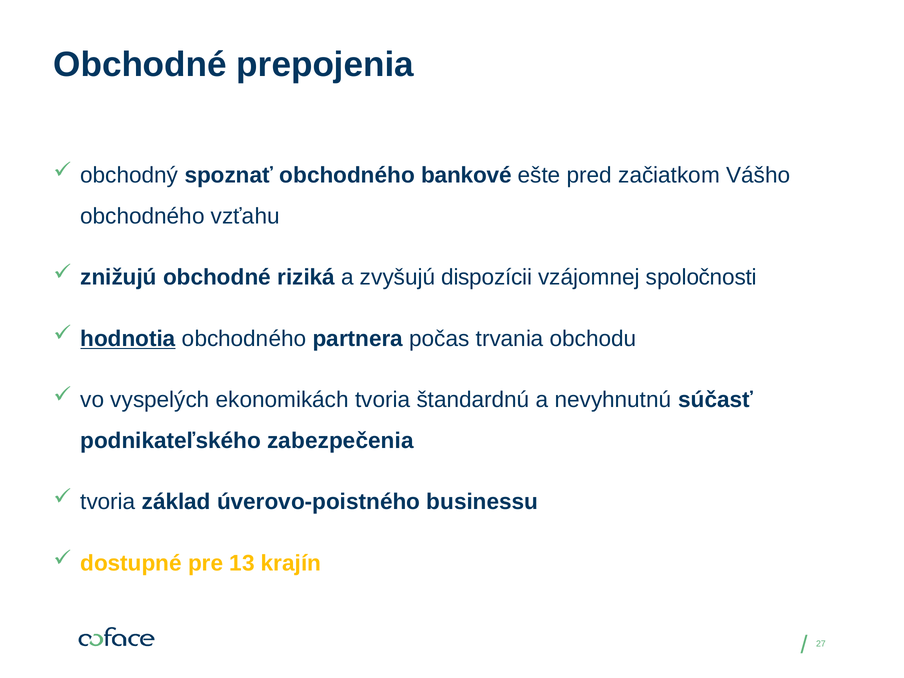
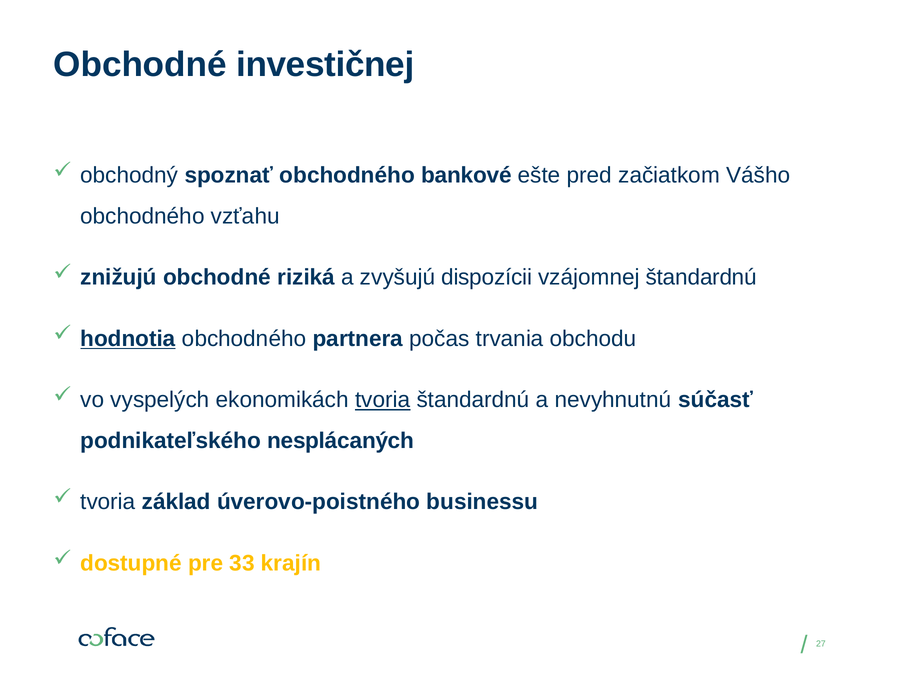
prepojenia: prepojenia -> investičnej (325, 65)
vzájomnej spoločnosti: spoločnosti -> štandardnú (701, 277)
tvoria underline: none -> present (383, 400)
zabezpečenia: zabezpečenia -> nesplácaných (341, 441)
13: 13 -> 33 (242, 563)
